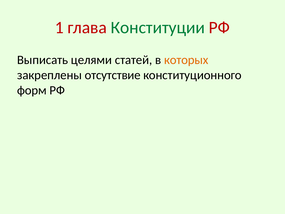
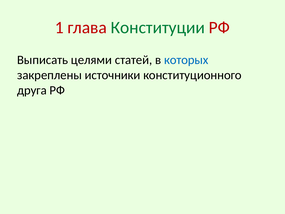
которых colour: orange -> blue (186, 60)
отсутствие: отсутствие -> источники (113, 75)
форм: форм -> друга (32, 90)
